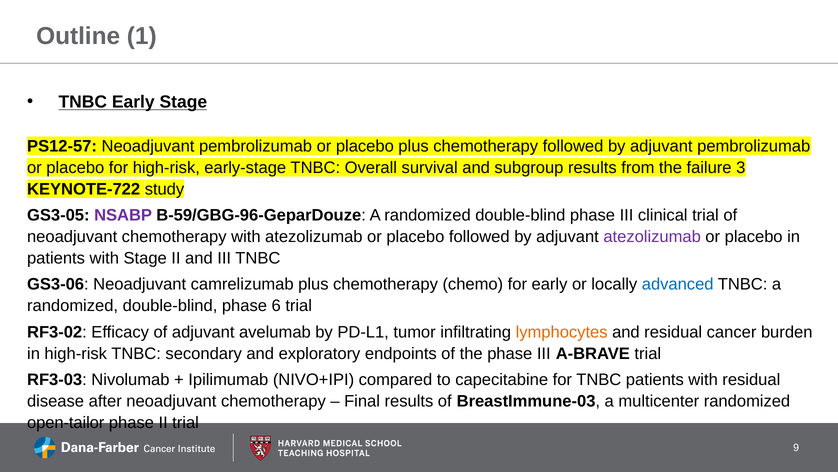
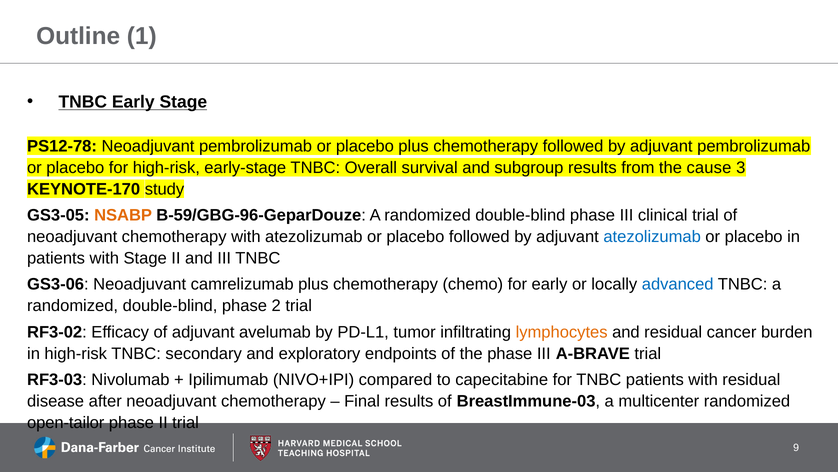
PS12-57: PS12-57 -> PS12-78 (62, 146)
failure: failure -> cause (709, 167)
KEYNOTE-722: KEYNOTE-722 -> KEYNOTE-170 (84, 189)
NSABP colour: purple -> orange (123, 215)
atezolizumab colour: purple -> blue (652, 236)
6: 6 -> 2 (276, 306)
